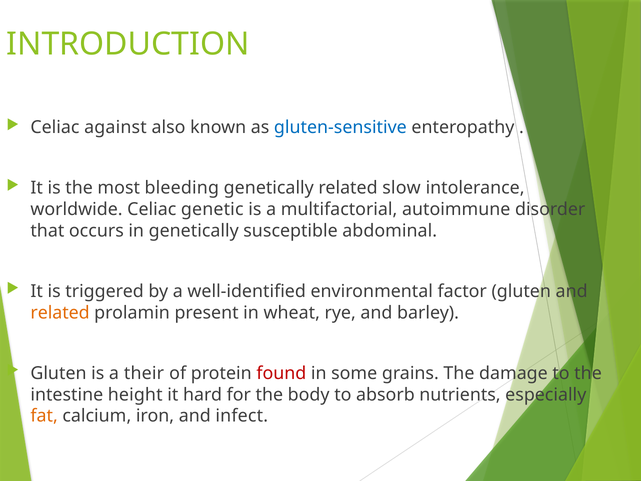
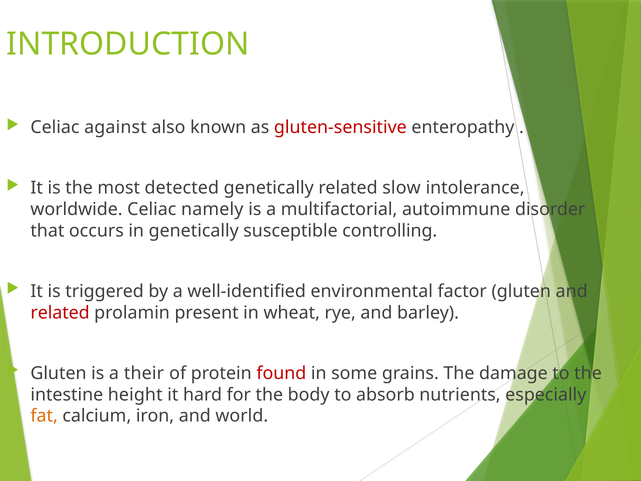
gluten-sensitive colour: blue -> red (340, 127)
bleeding: bleeding -> detected (182, 188)
genetic: genetic -> namely (212, 209)
abdominal: abdominal -> controlling (390, 231)
related colour: orange -> red (60, 313)
infect: infect -> world (242, 416)
